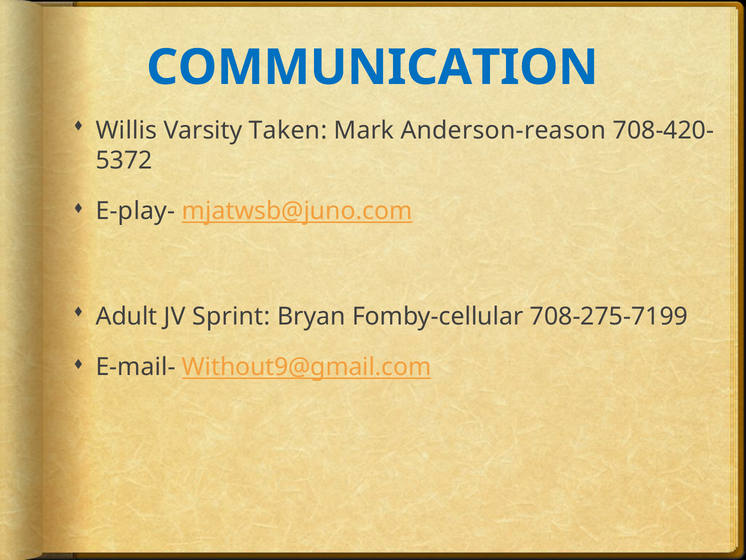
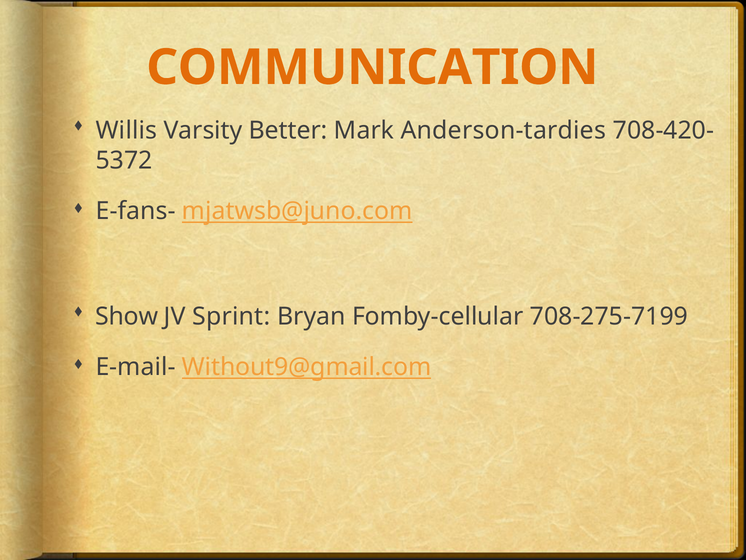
COMMUNICATION colour: blue -> orange (372, 67)
Taken: Taken -> Better (288, 130)
Anderson-reason: Anderson-reason -> Anderson-tardies (503, 130)
E-play-: E-play- -> E-fans- (136, 211)
Adult: Adult -> Show (127, 316)
